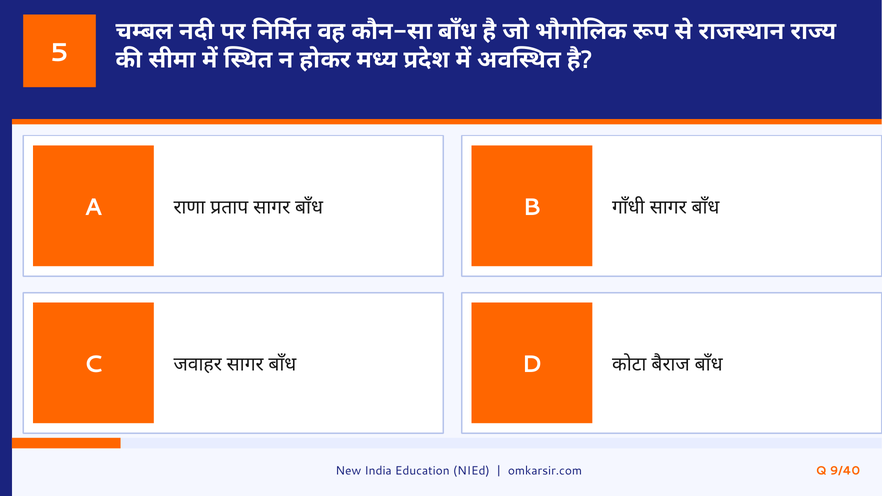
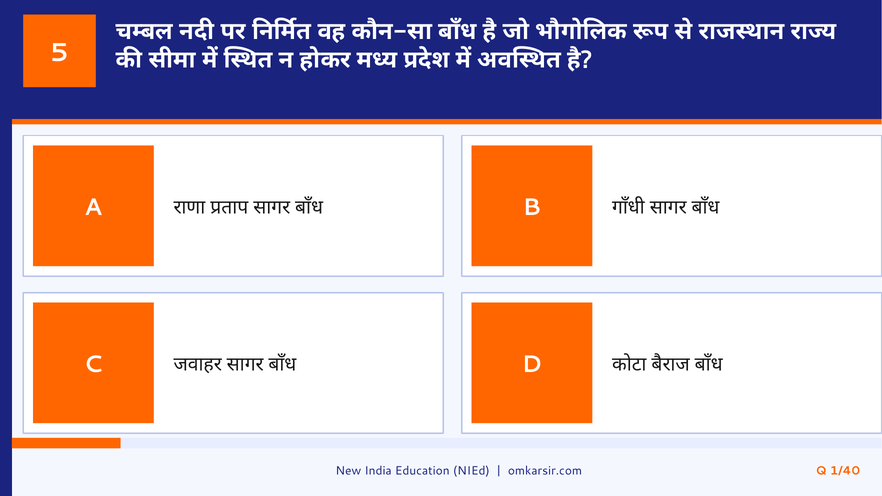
9/40: 9/40 -> 1/40 (845, 471)
